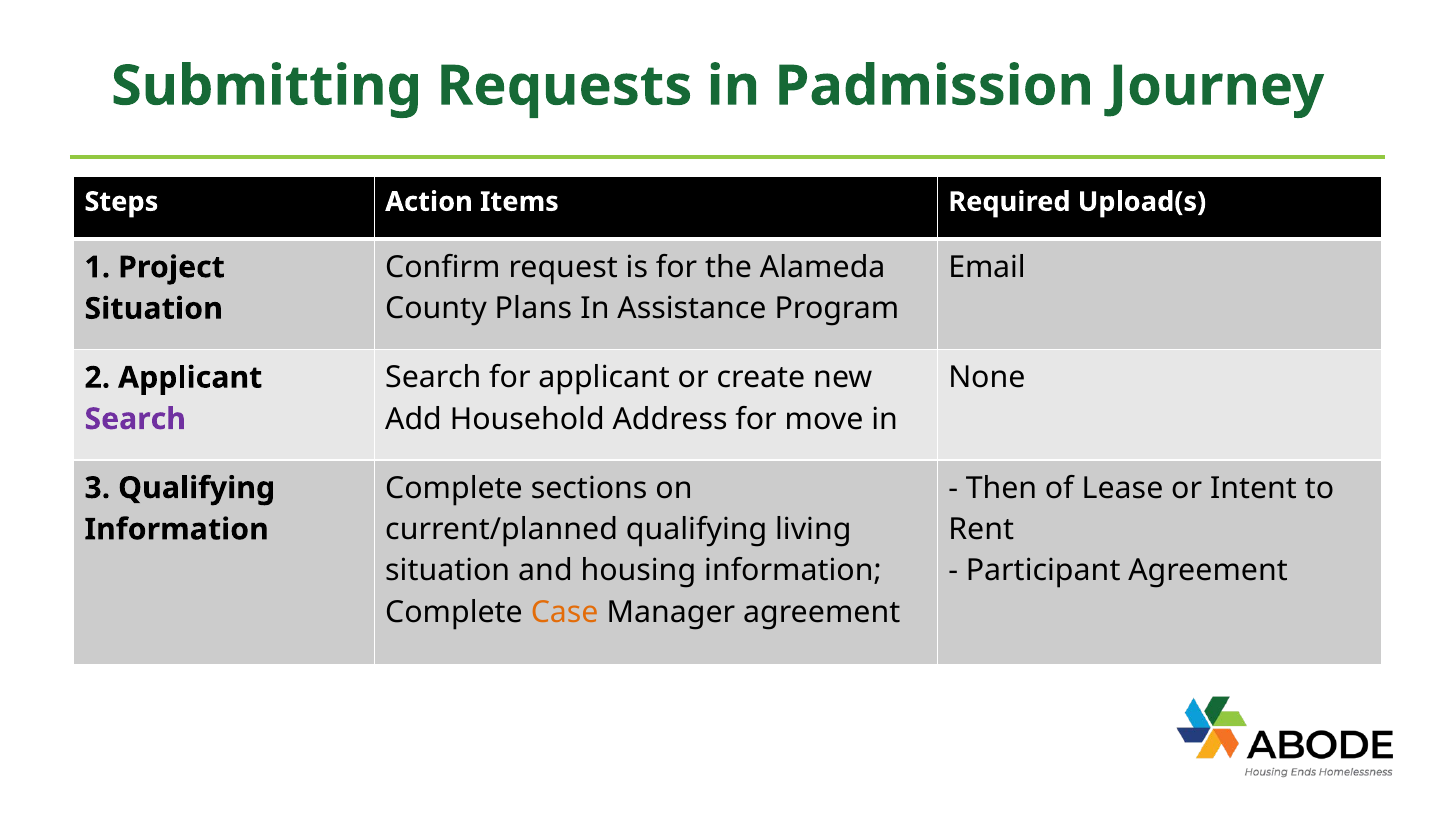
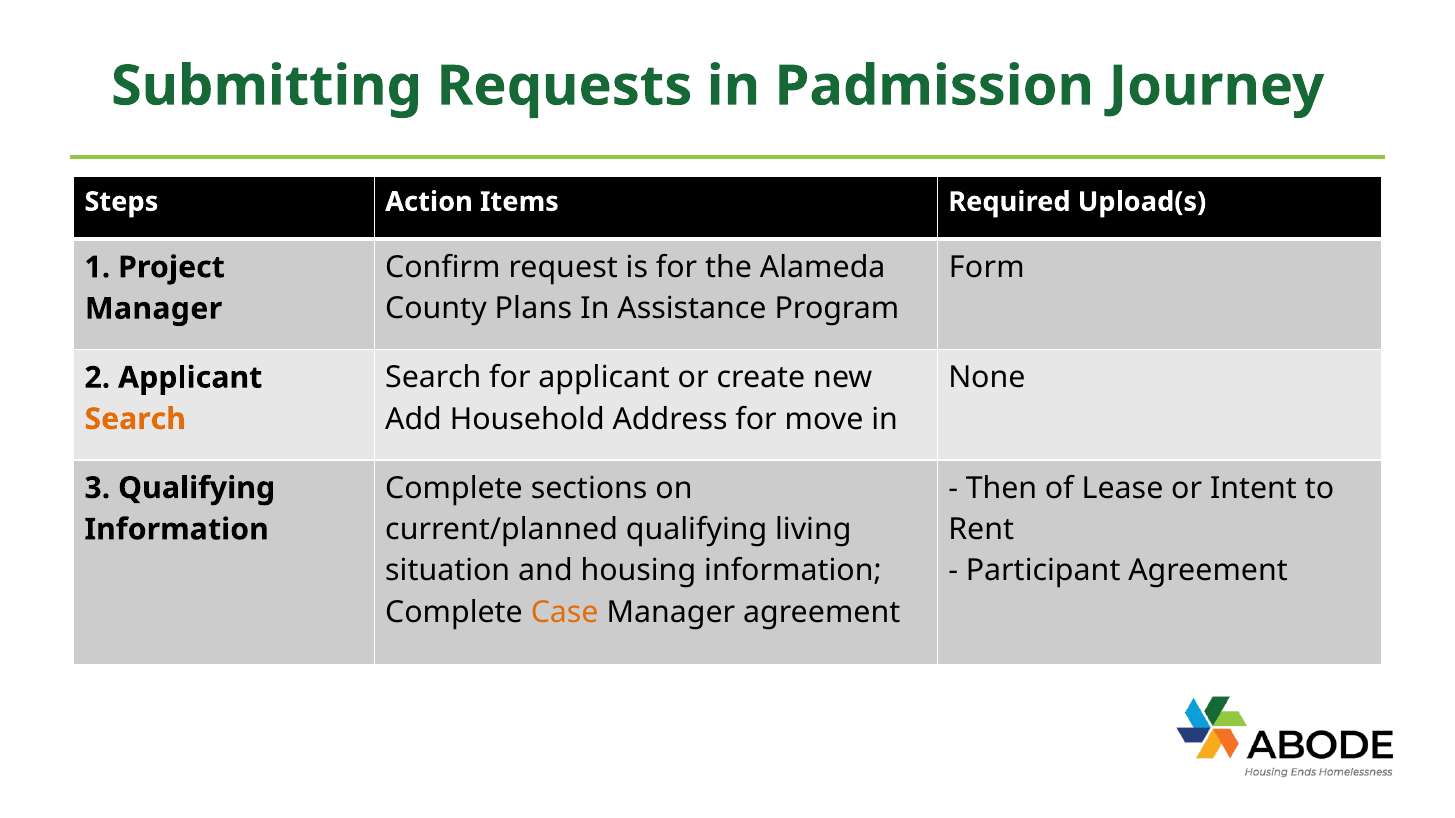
Email: Email -> Form (987, 267)
Situation: Situation -> Manager (154, 309)
Search colour: purple -> orange (135, 419)
